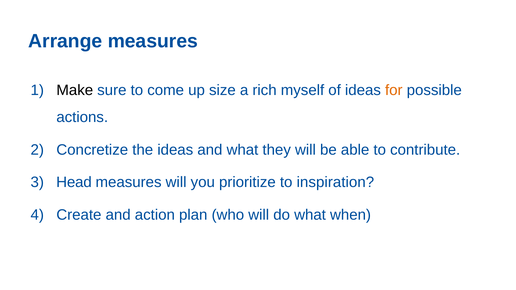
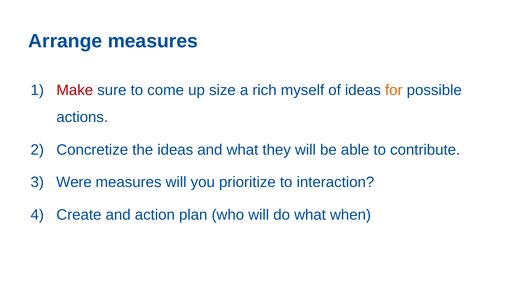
Make colour: black -> red (75, 90)
Head: Head -> Were (74, 182)
inspiration: inspiration -> interaction (335, 182)
